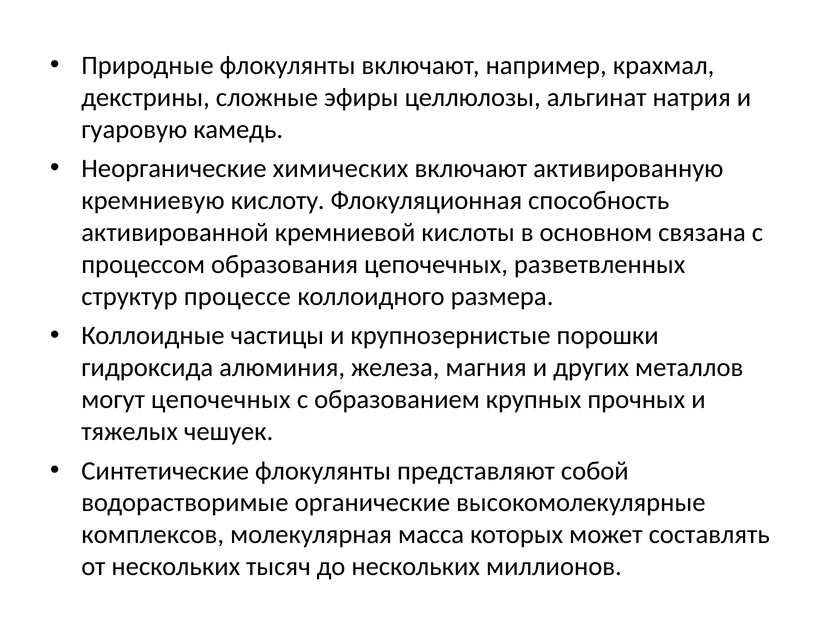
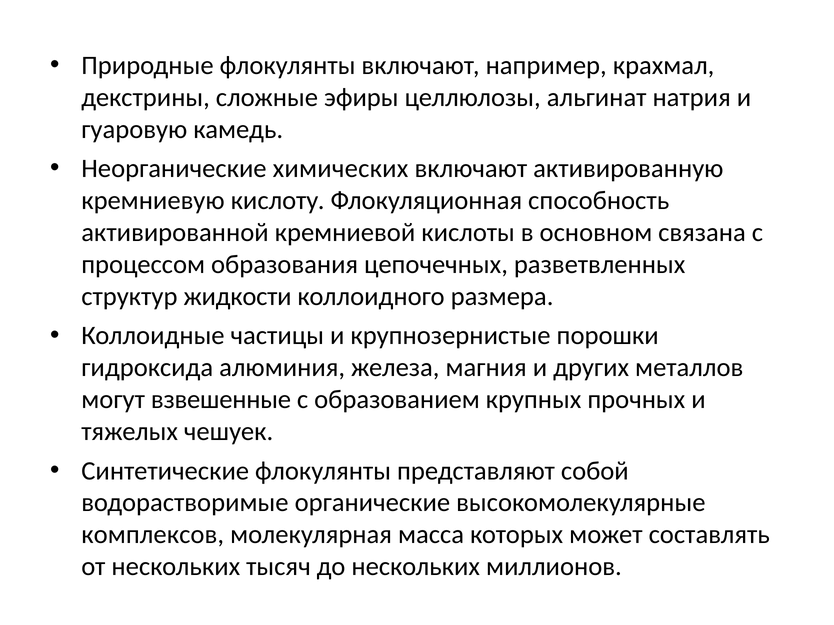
процессе: процессе -> жидкости (238, 297)
могут цепочечных: цепочечных -> взвешенные (221, 400)
